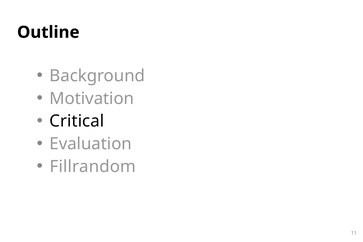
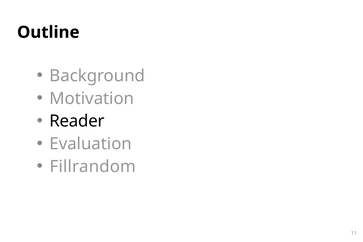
Critical: Critical -> Reader (77, 121)
